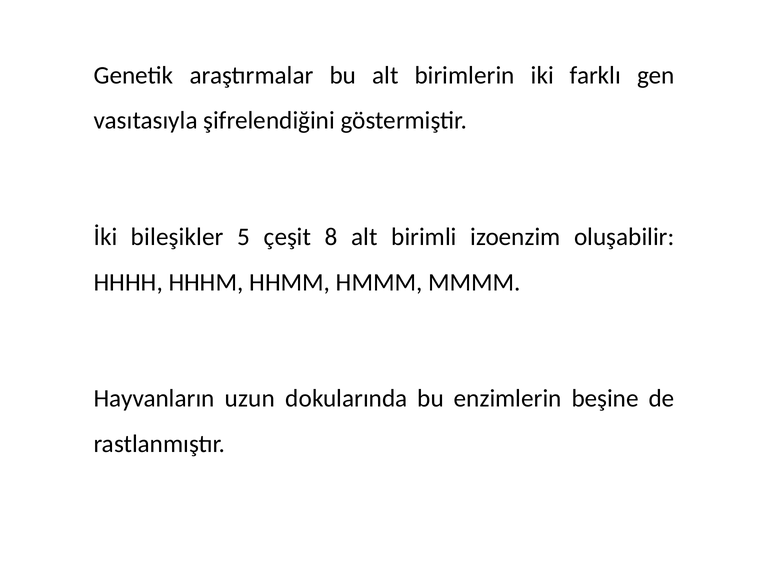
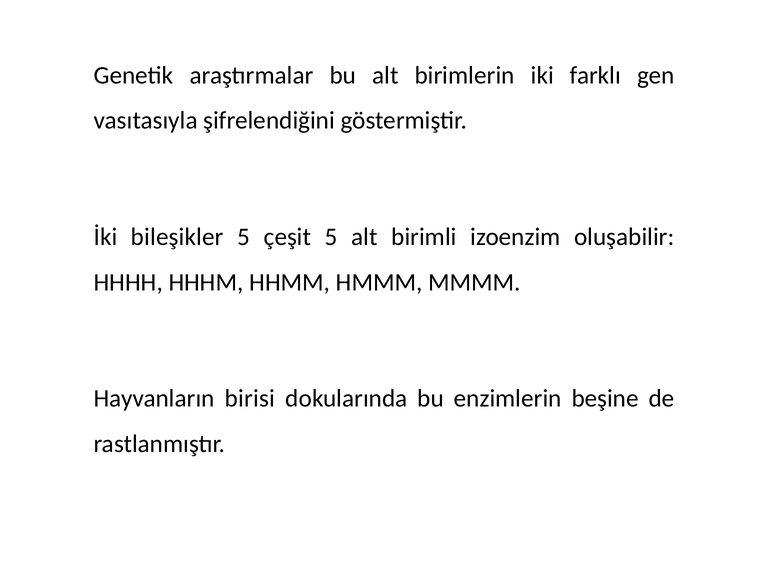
çeşit 8: 8 -> 5 (331, 237)
uzun: uzun -> birisi (250, 398)
